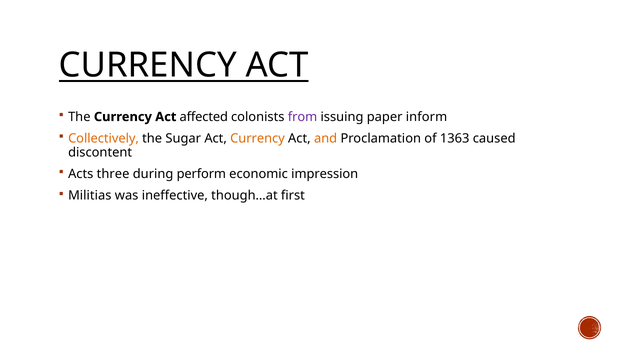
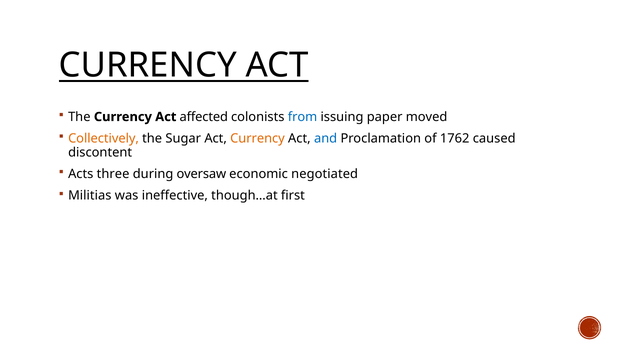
from colour: purple -> blue (303, 117)
inform: inform -> moved (427, 117)
and colour: orange -> blue (326, 138)
1363: 1363 -> 1762 (455, 138)
perform: perform -> oversaw (201, 174)
impression: impression -> negotiated (325, 174)
